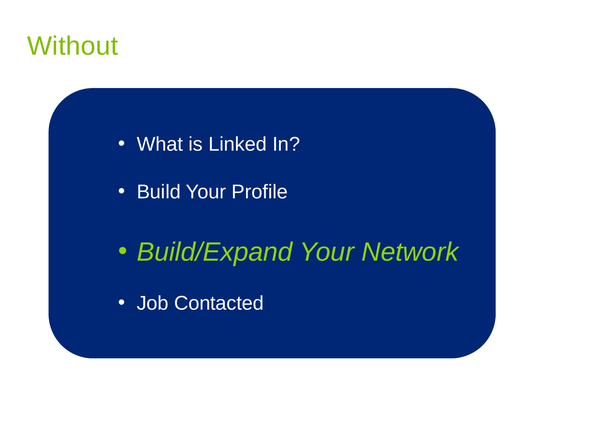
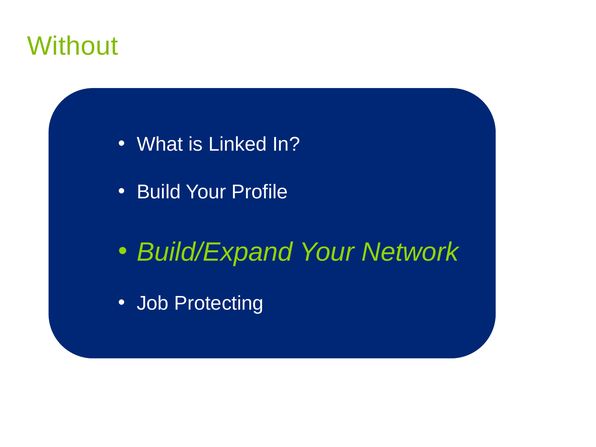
Contacted: Contacted -> Protecting (219, 303)
